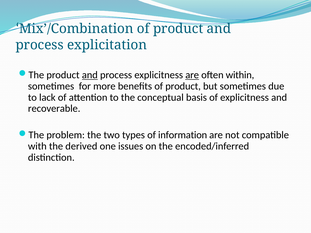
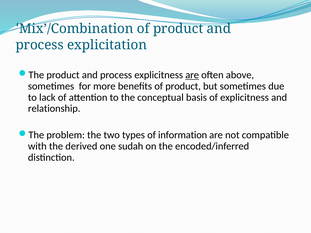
and underline: present -> none (90, 75)
within: within -> above (240, 75)
recoverable: recoverable -> relationship (54, 109)
issues: issues -> sudah (131, 146)
